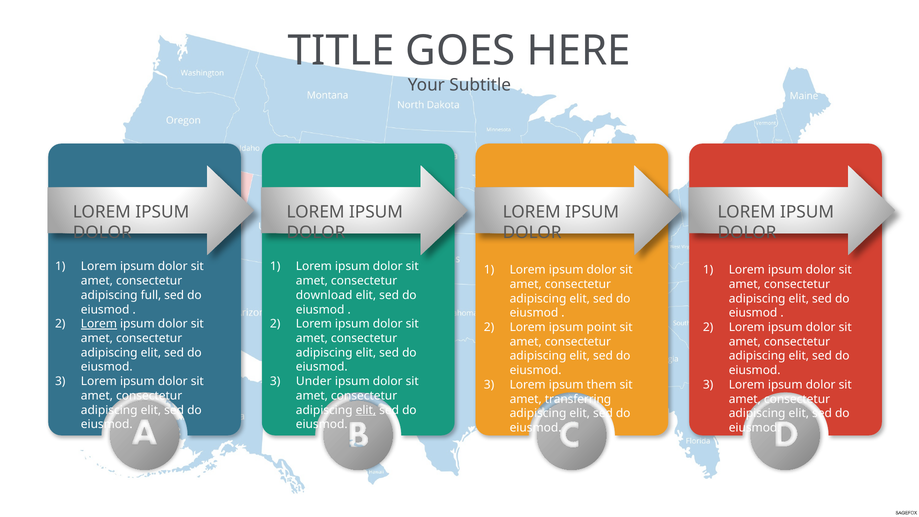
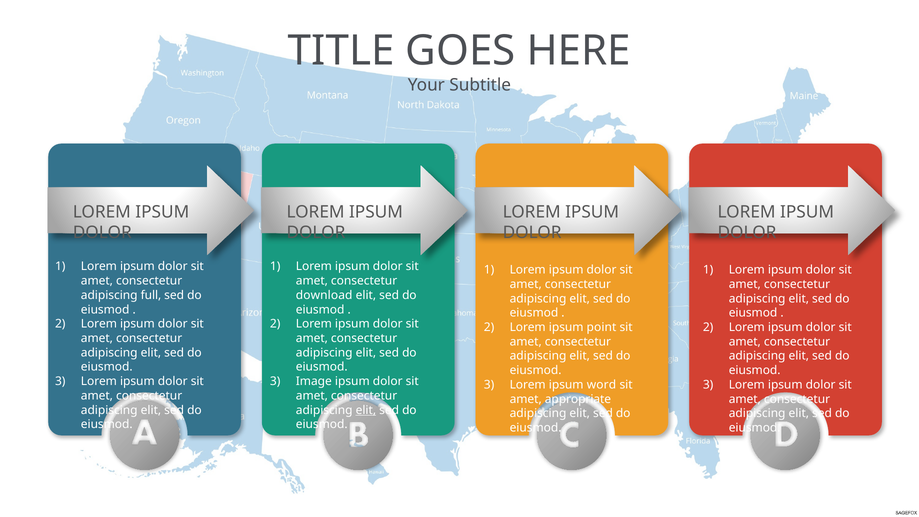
Lorem underline: present -> none (99, 324)
Under: Under -> Image (314, 381)
them: them -> word (601, 385)
transferring: transferring -> appropriate (578, 399)
